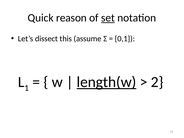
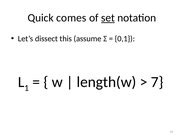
reason: reason -> comes (71, 18)
length(w underline: present -> none (106, 82)
2: 2 -> 7 (157, 82)
